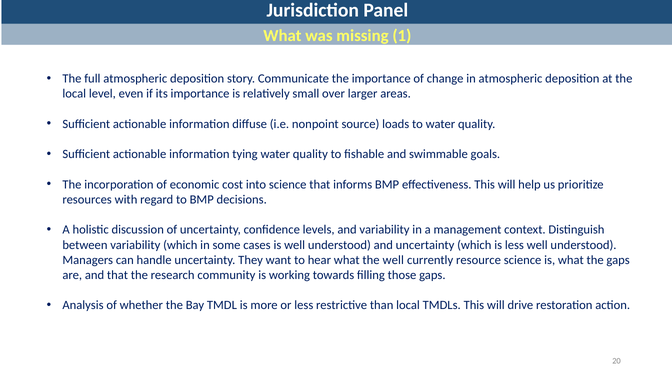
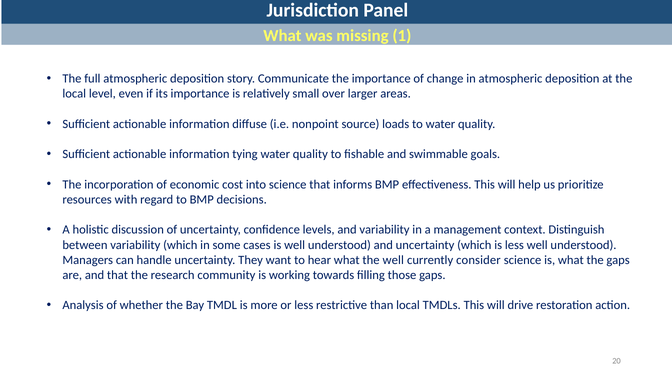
resource: resource -> consider (478, 260)
